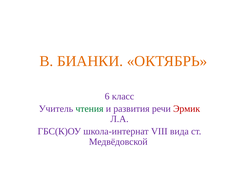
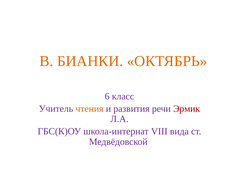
чтения colour: green -> orange (89, 109)
